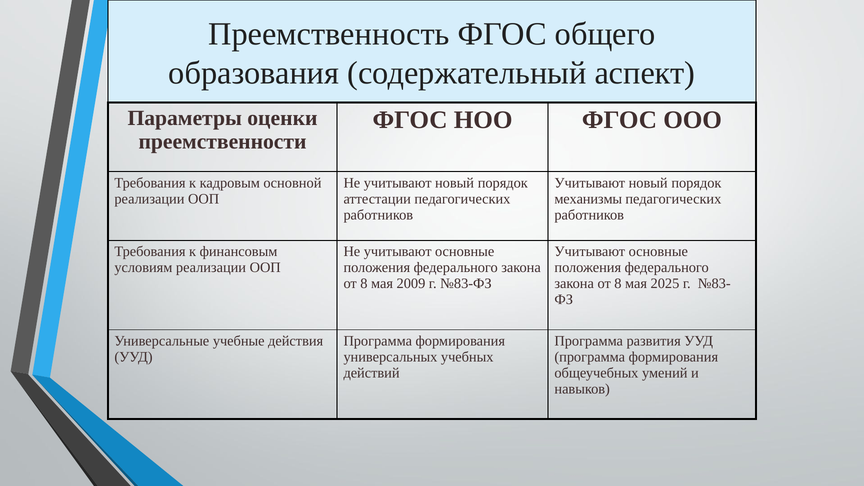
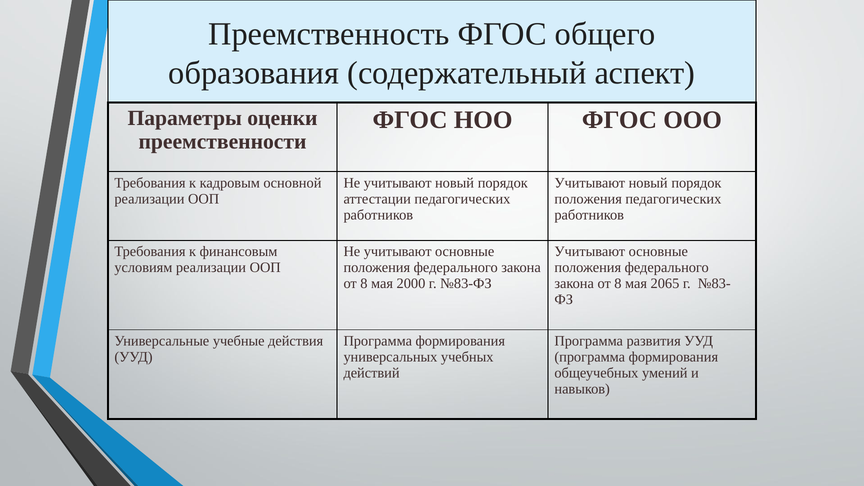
механизмы: механизмы -> положения (588, 199)
2009: 2009 -> 2000 (411, 284)
2025: 2025 -> 2065 (665, 284)
